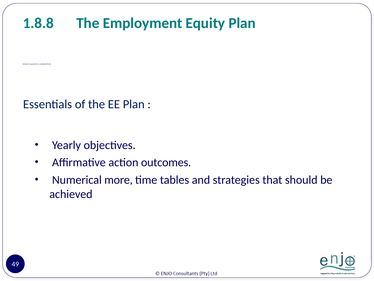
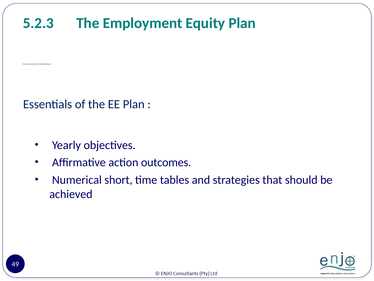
1.8.8: 1.8.8 -> 5.2.3 (38, 23)
more: more -> short (118, 180)
